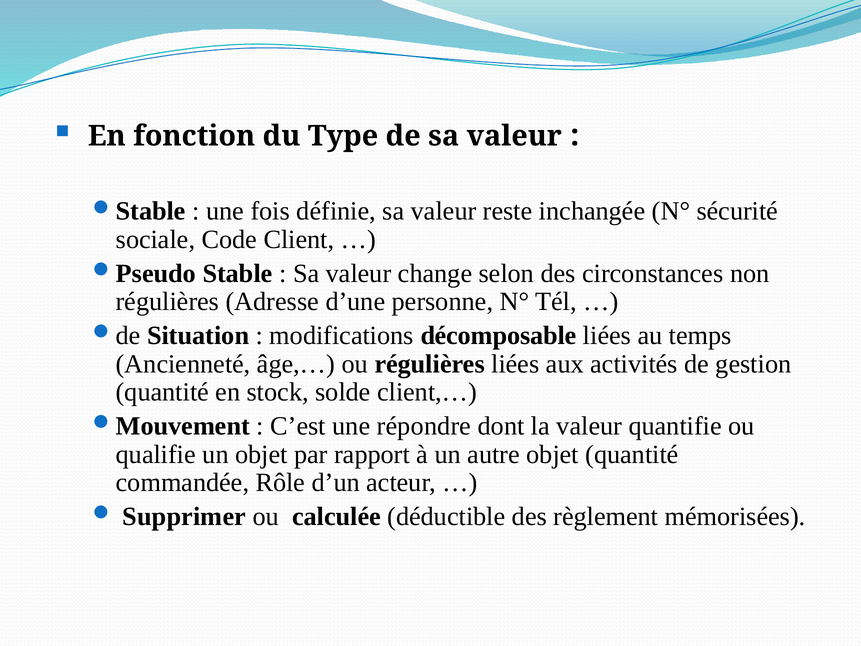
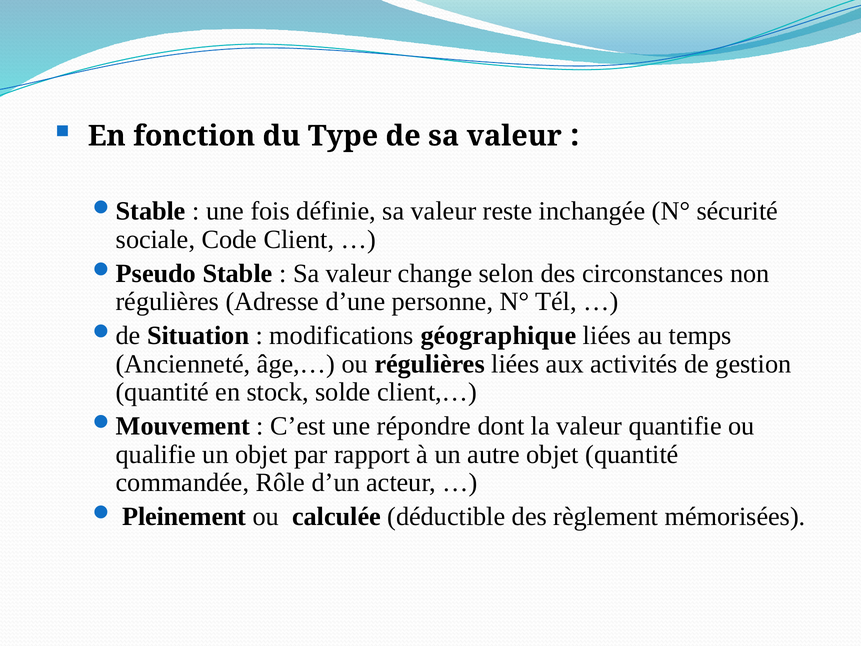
décomposable: décomposable -> géographique (498, 335)
Supprimer: Supprimer -> Pleinement (184, 516)
